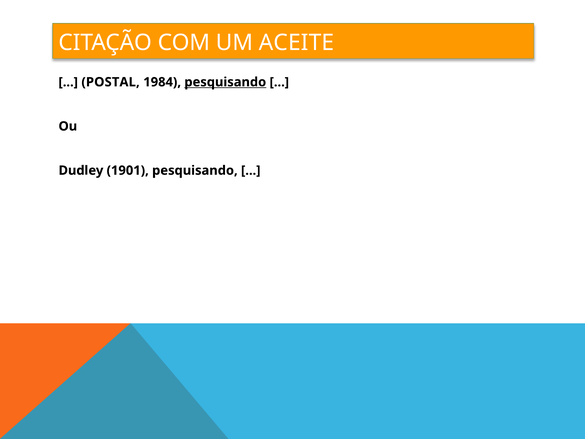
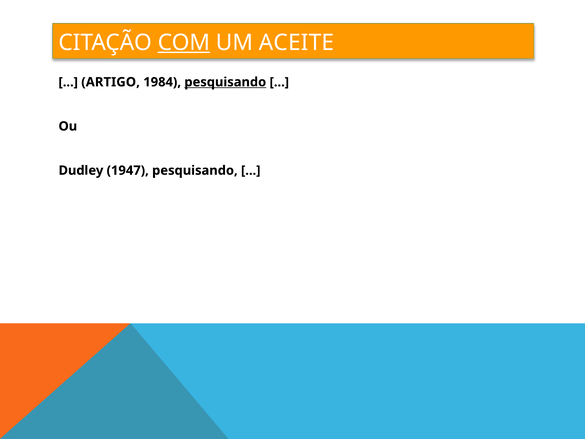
COM underline: none -> present (184, 43)
POSTAL: POSTAL -> ARTIGO (111, 82)
1901: 1901 -> 1947 (128, 170)
